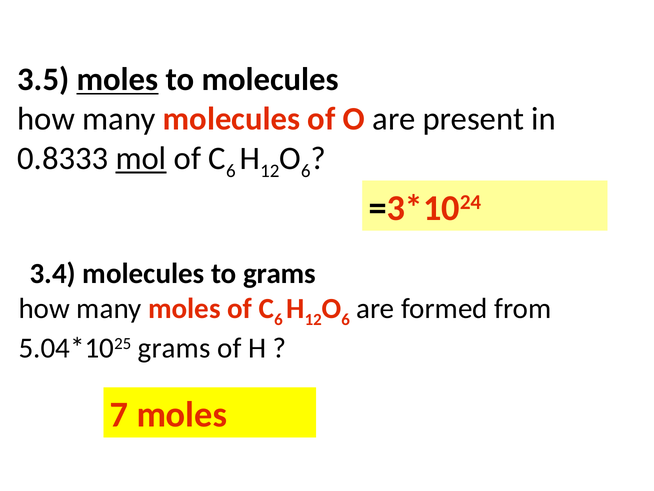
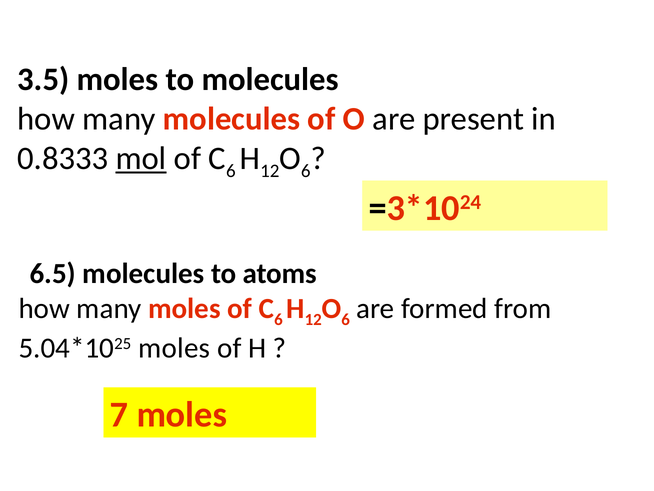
moles underline: present -> none (117, 80)
3.4: 3.4 -> 6.5 (53, 273)
to grams: grams -> atoms (280, 273)
grams: grams -> moles (174, 348)
